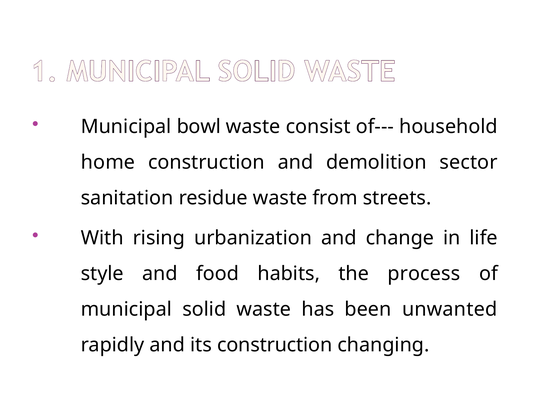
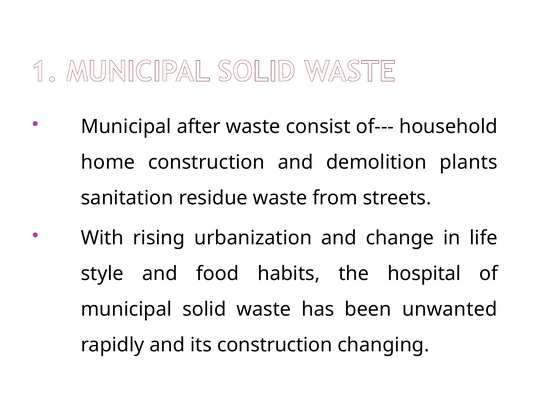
bowl: bowl -> after (199, 127)
sector: sector -> plants (469, 162)
process: process -> hospital (424, 274)
